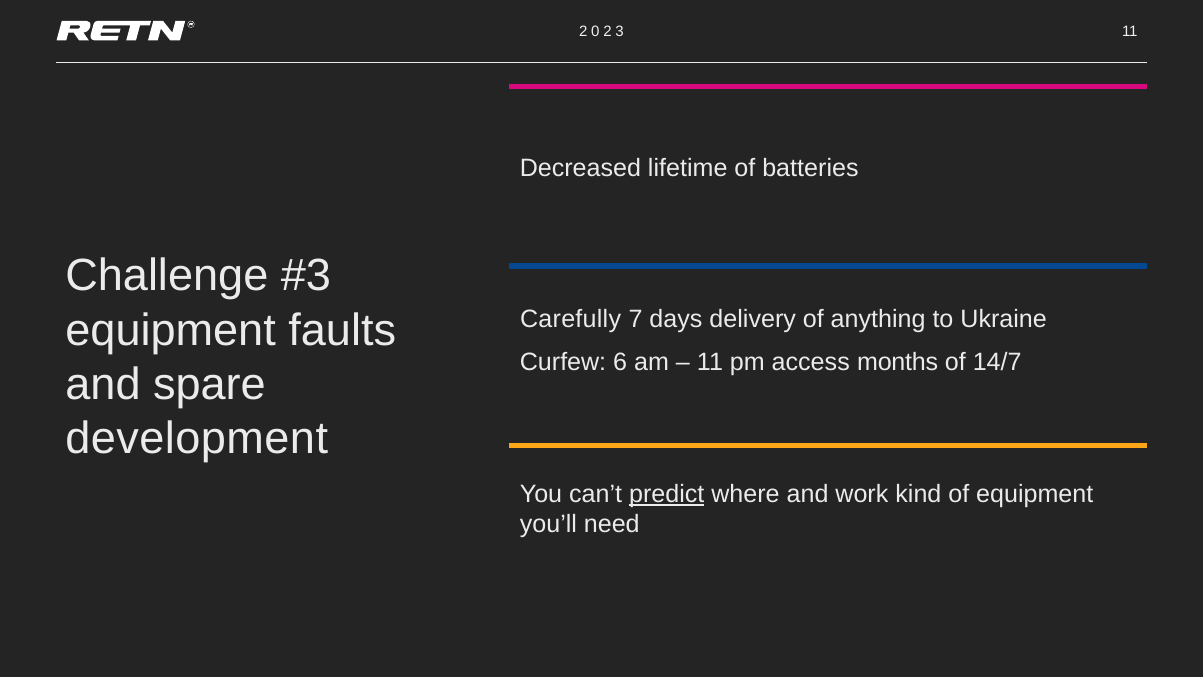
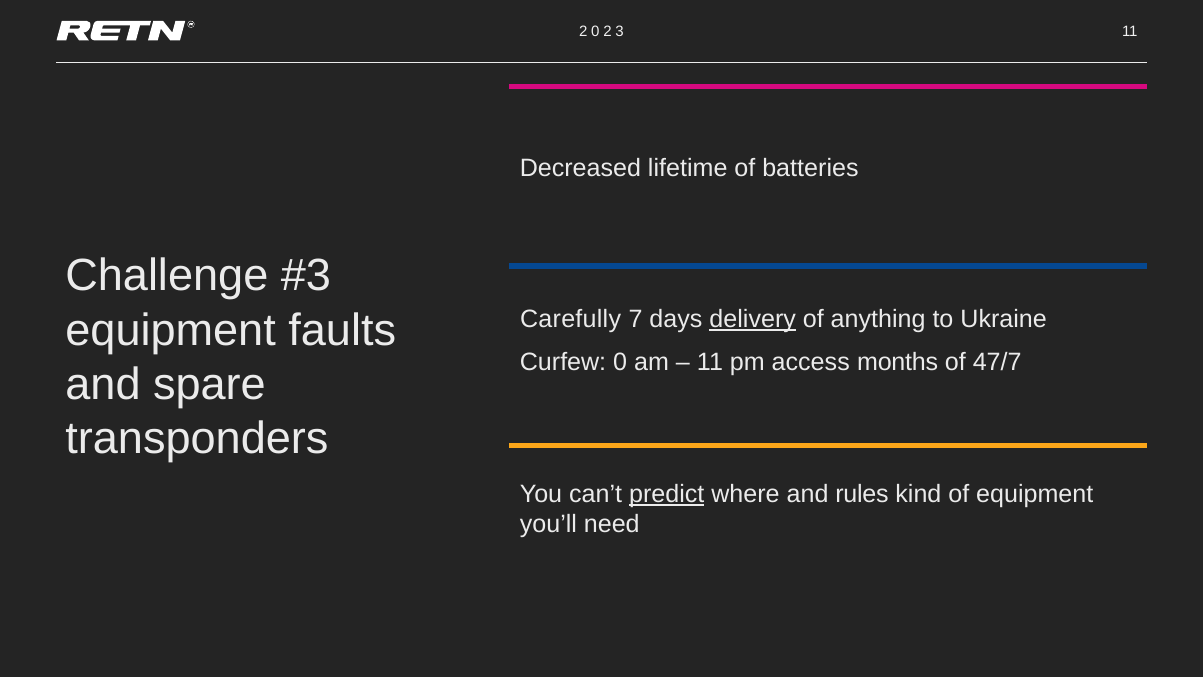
delivery underline: none -> present (753, 319)
6: 6 -> 0 (620, 362)
14/7: 14/7 -> 47/7 (997, 362)
development: development -> transponders (197, 438)
work: work -> rules (862, 494)
